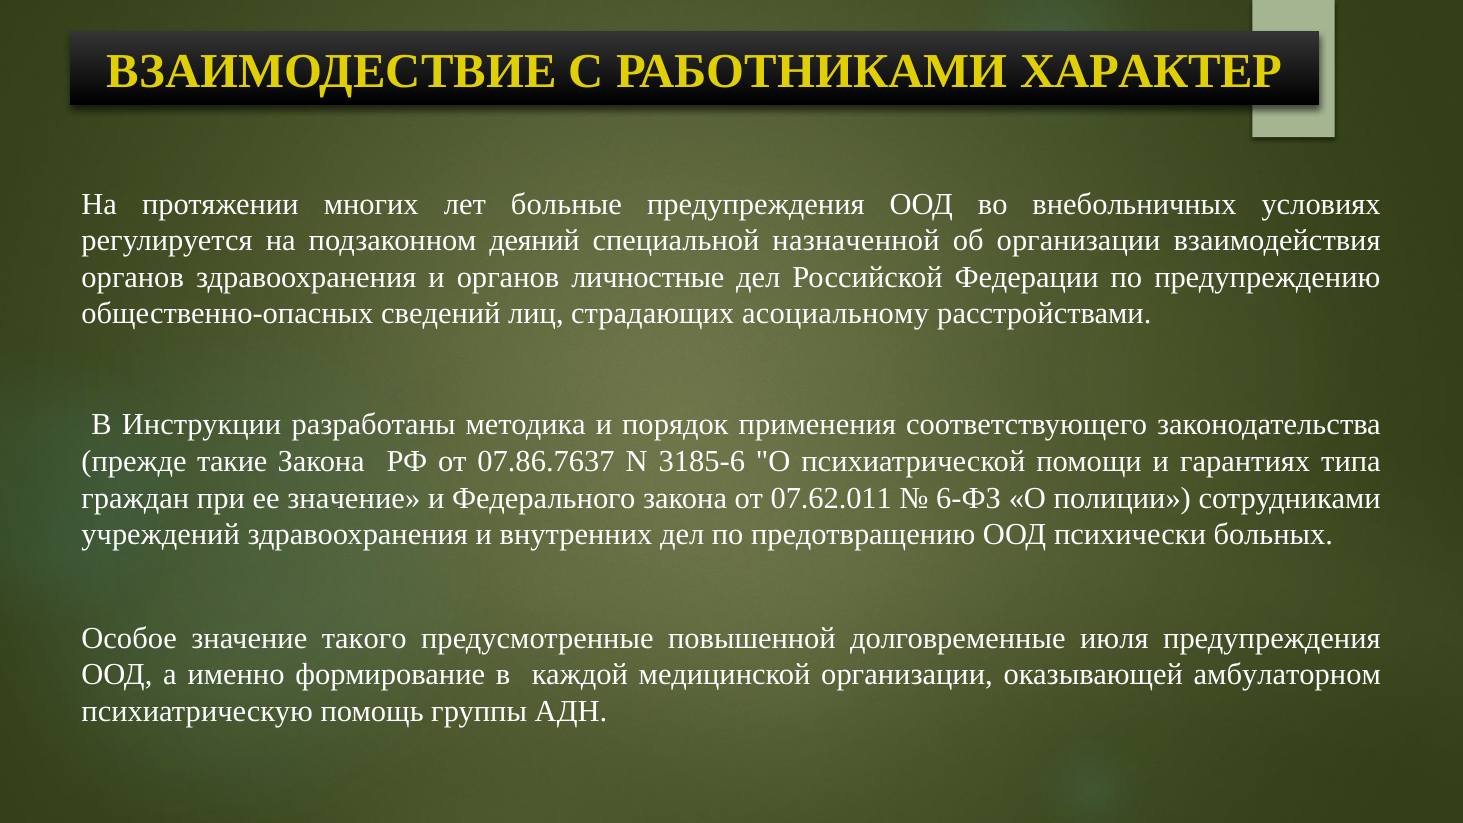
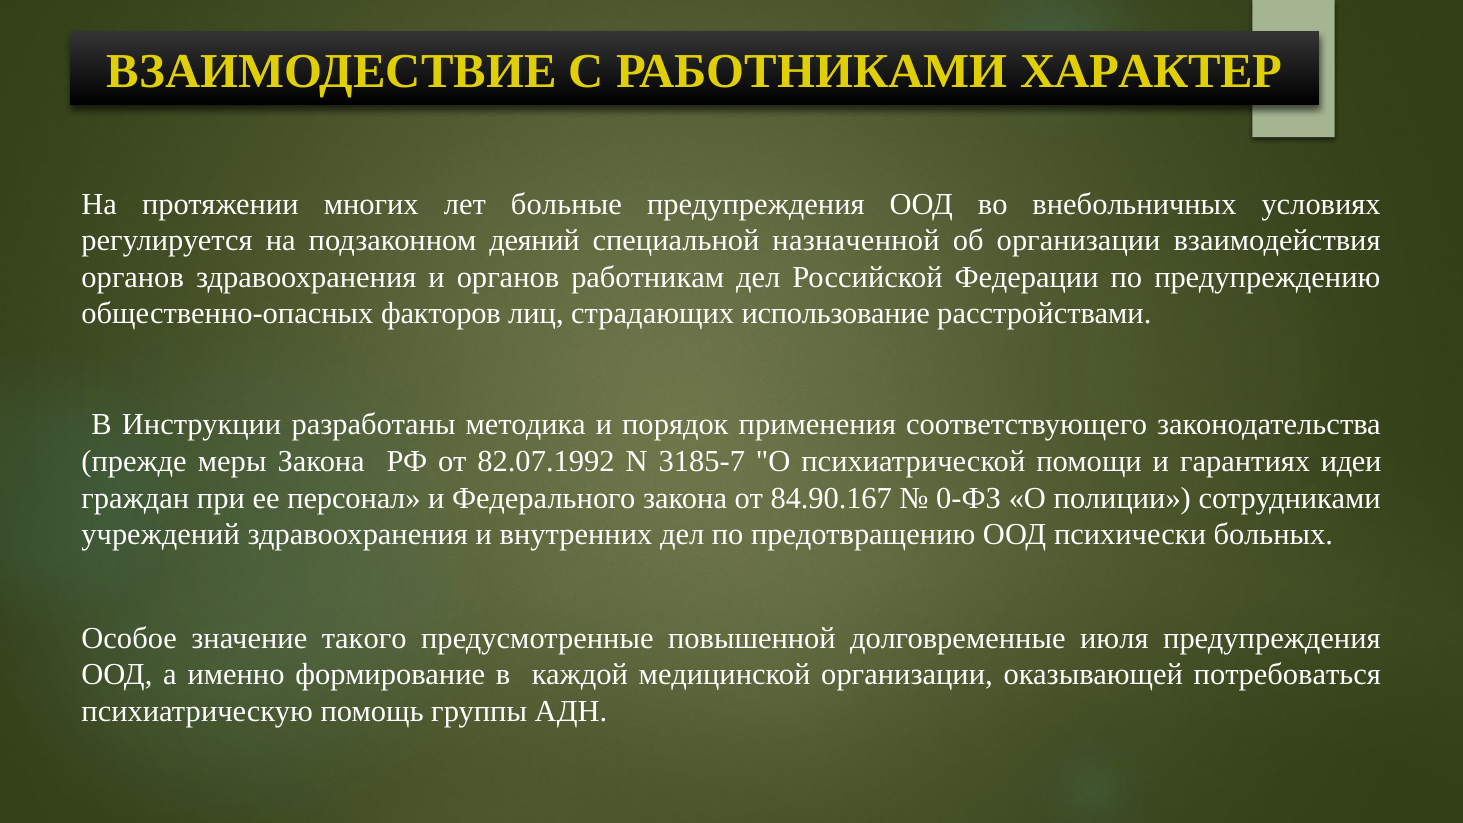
личностные: личностные -> работникам (648, 277)
сведений: сведений -> факторов (441, 314)
асоциальному: асоциальному -> использование (836, 314)
такие: такие -> меры (232, 461)
07.86.7637: 07.86.7637 -> 82.07.1992 (546, 461)
3185-6: 3185-6 -> 3185-7 (702, 461)
типа: типа -> идеи (1351, 461)
ее значение: значение -> персонал (354, 498)
07.62.011: 07.62.011 -> 84.90.167 (831, 498)
6-ФЗ: 6-ФЗ -> 0-ФЗ (969, 498)
амбулаторном: амбулаторном -> потребоваться (1287, 675)
